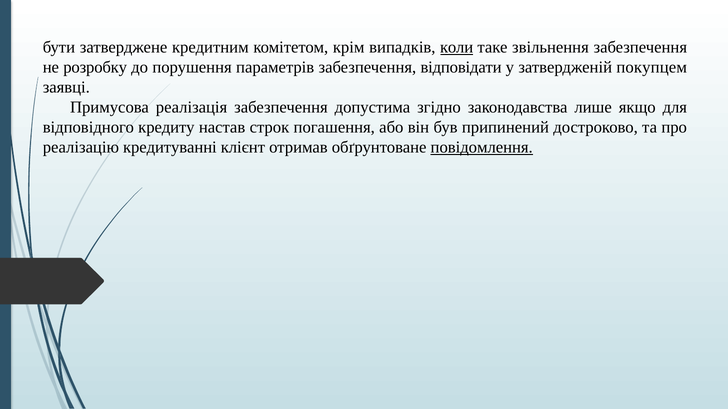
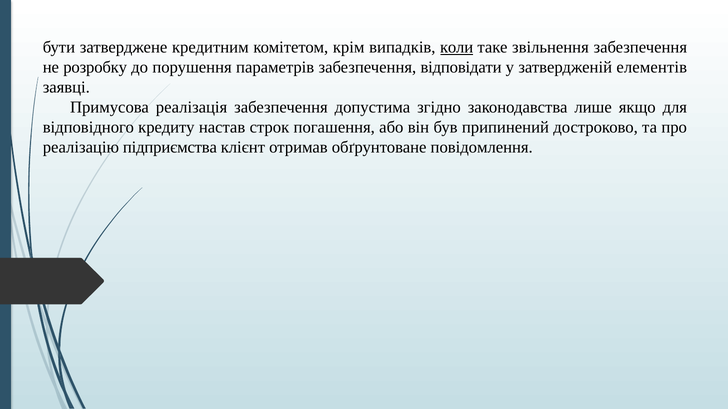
покупцем: покупцем -> елементів (652, 67)
кредитуванні: кредитуванні -> підприємства (170, 147)
повідомлення underline: present -> none (482, 147)
